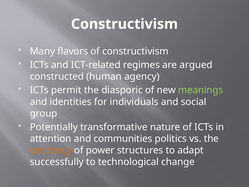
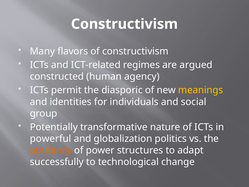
meanings colour: light green -> yellow (201, 90)
attention: attention -> powerful (51, 138)
communities: communities -> globalization (123, 138)
